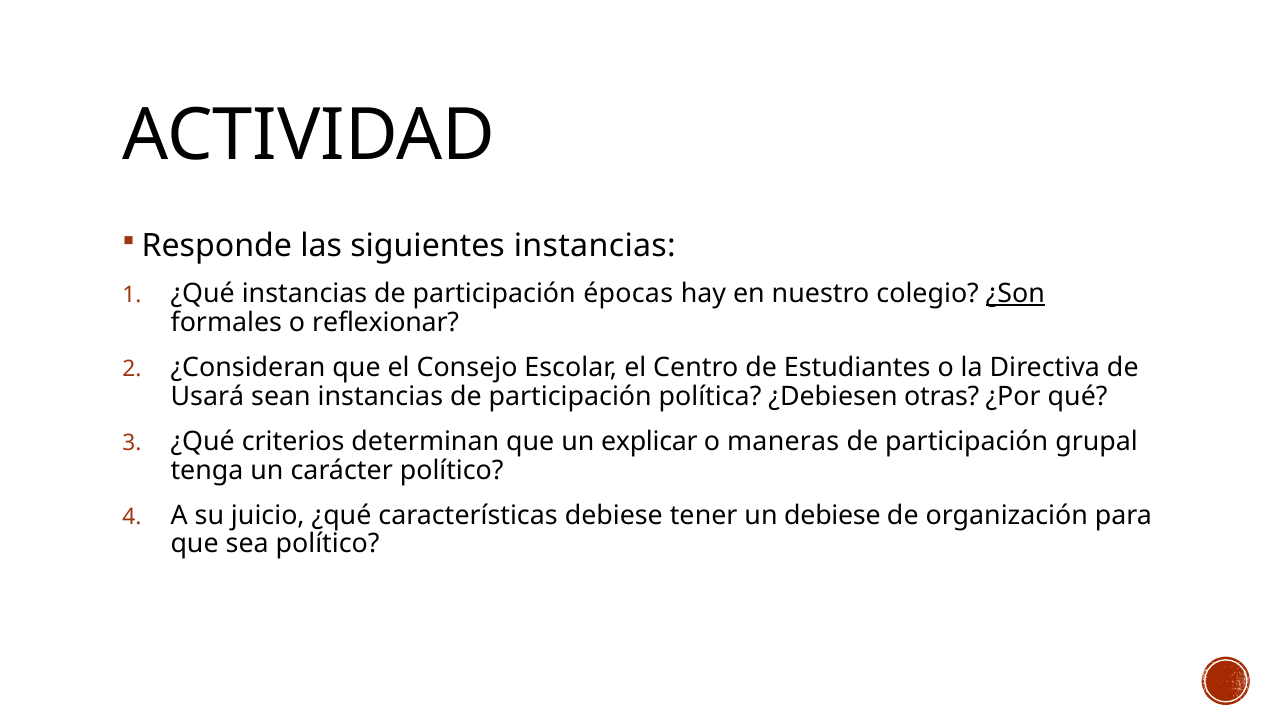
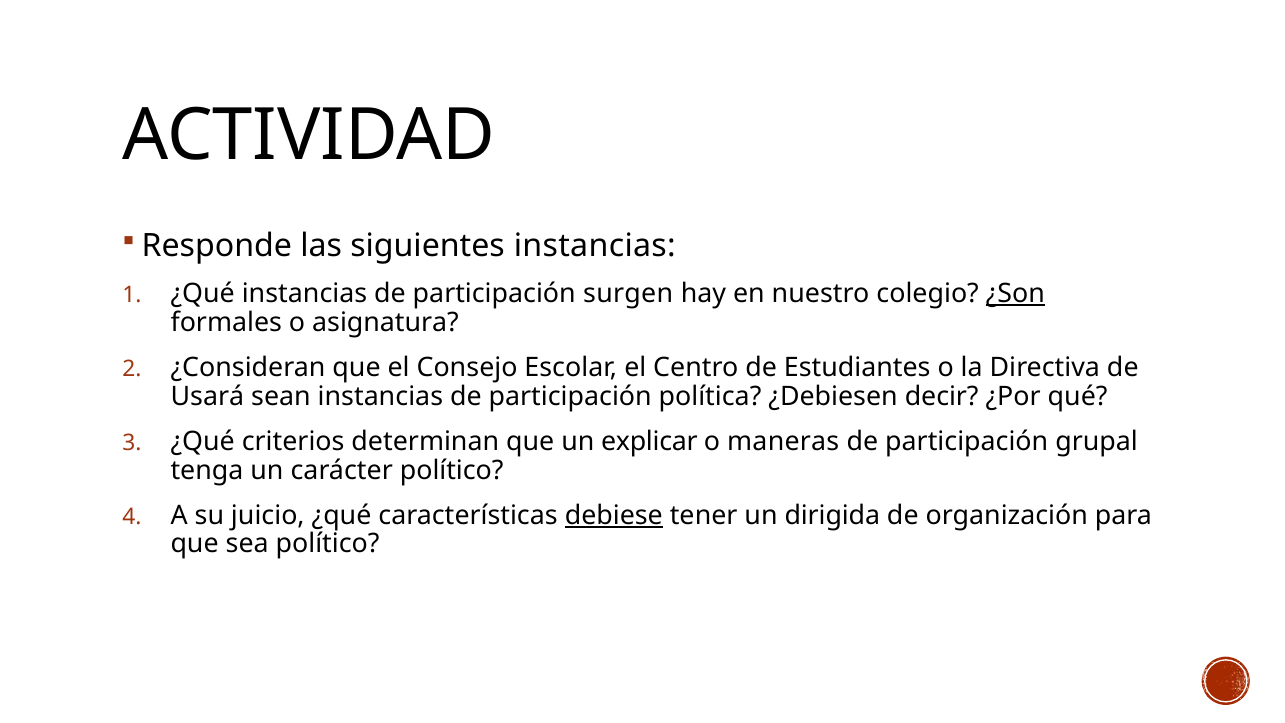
épocas: épocas -> surgen (628, 293)
reflexionar: reflexionar -> asignatura (386, 322)
otras: otras -> decir (942, 396)
debiese underline: none -> present (614, 515)
un debiese: debiese -> dirigida (832, 515)
